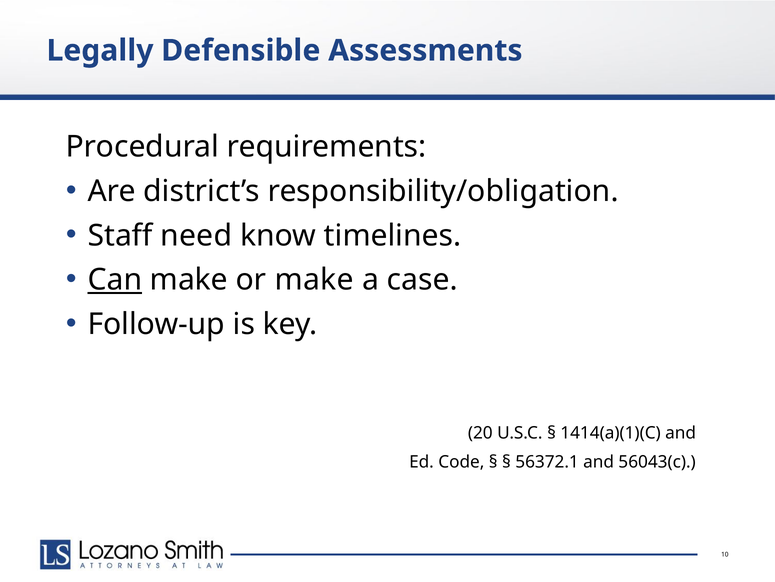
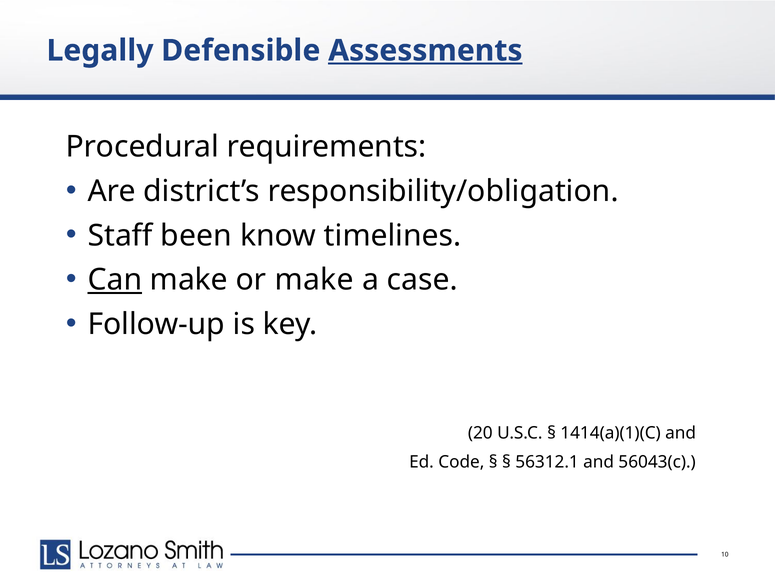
Assessments underline: none -> present (425, 51)
need: need -> been (196, 235)
56372.1: 56372.1 -> 56312.1 (547, 461)
